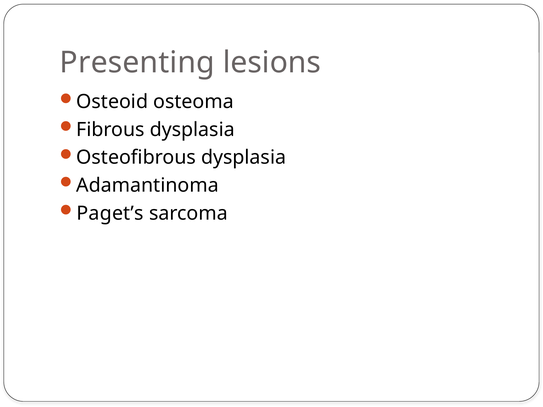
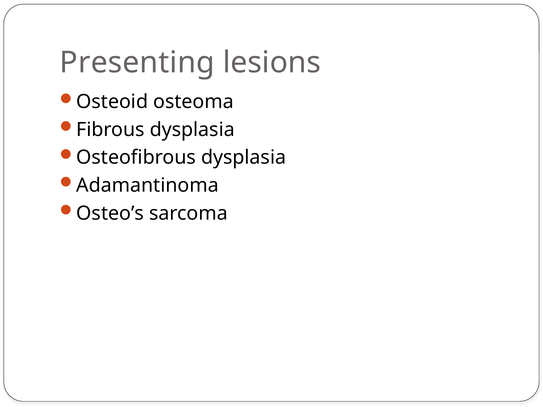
Paget’s: Paget’s -> Osteo’s (110, 213)
